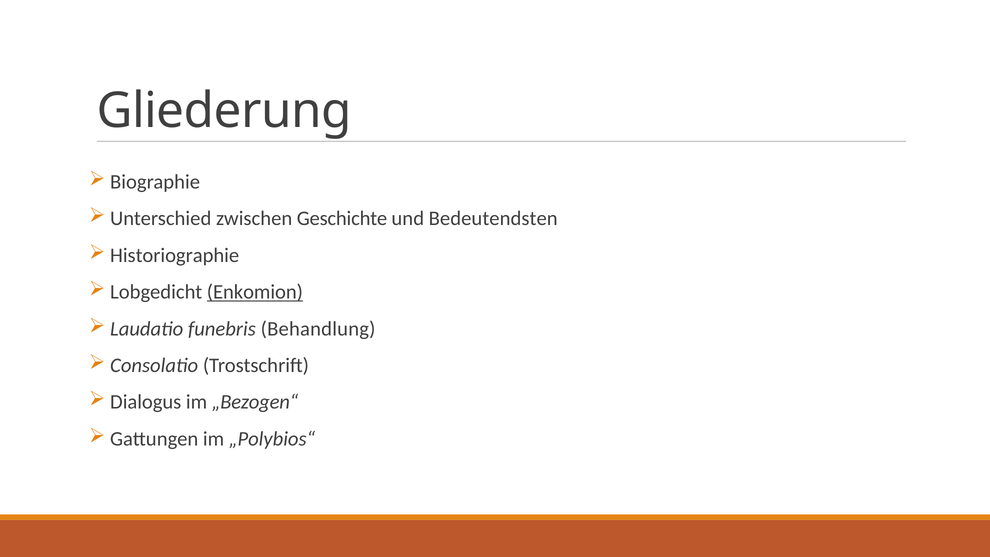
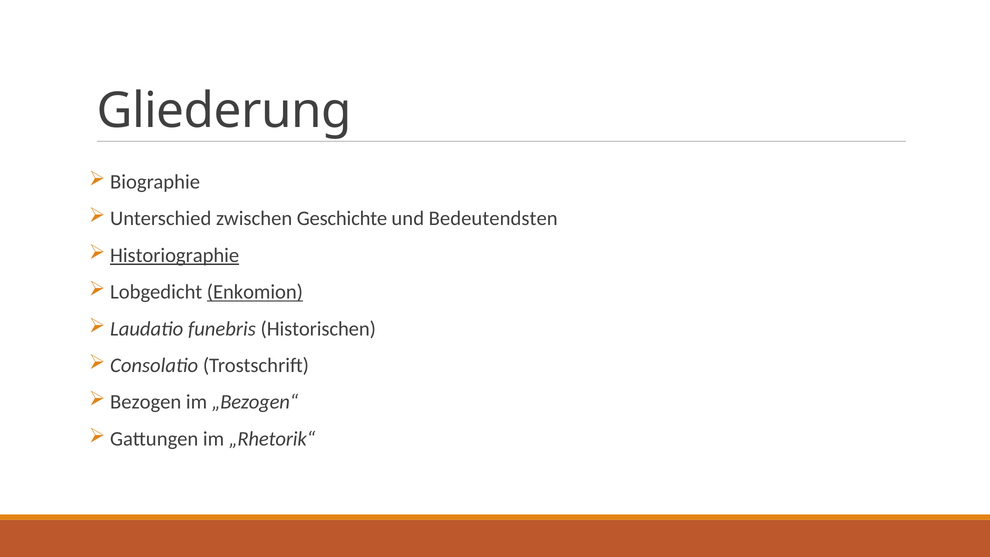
Historiographie underline: none -> present (175, 255)
Behandlung: Behandlung -> Historischen (318, 329)
Dialogus: Dialogus -> Bezogen (146, 402)
„Polybios“: „Polybios“ -> „Rhetorik“ (272, 439)
